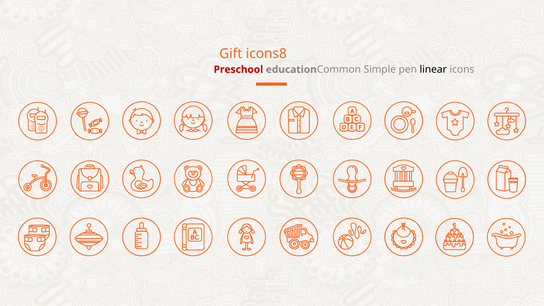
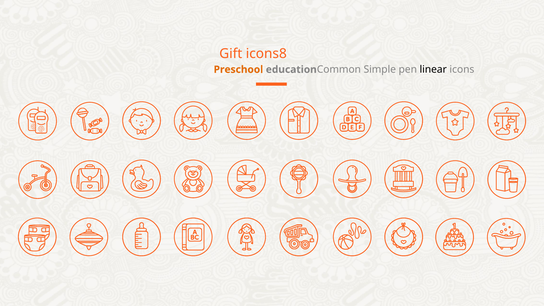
Preschool colour: red -> orange (238, 70)
